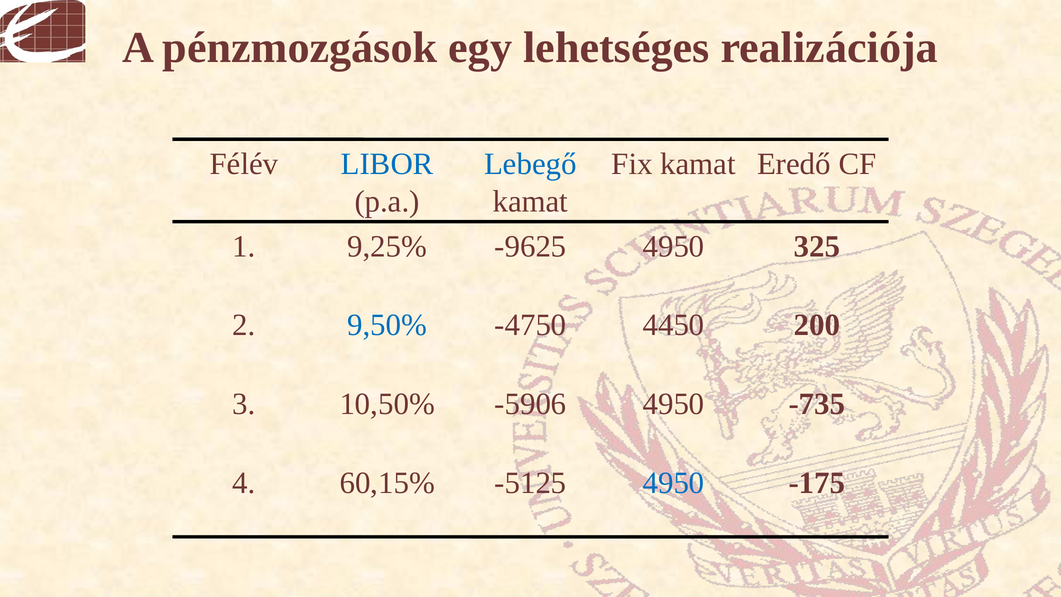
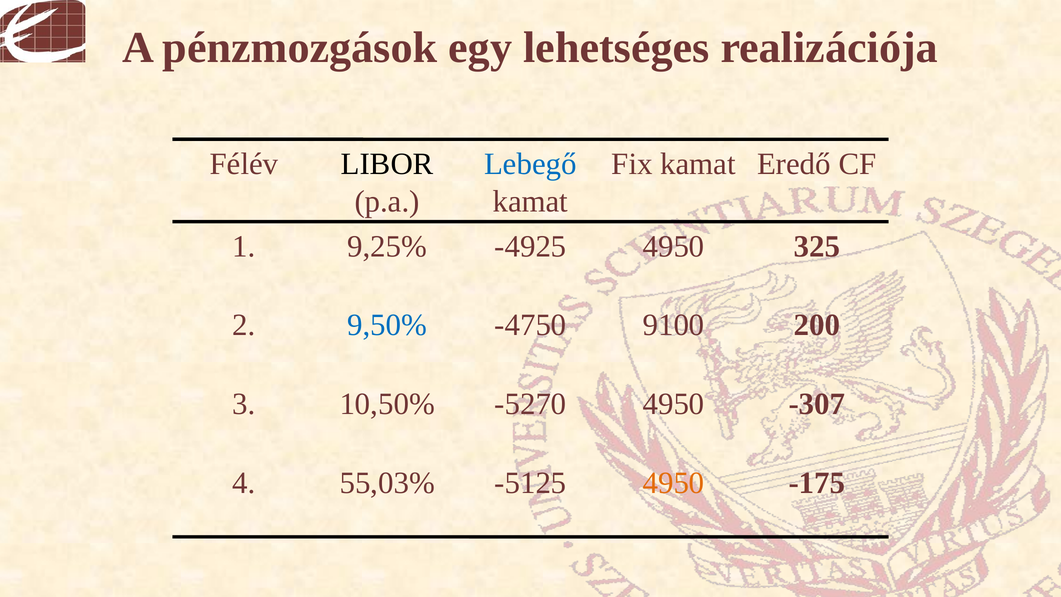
LIBOR colour: blue -> black (387, 164)
-9625: -9625 -> -4925 (530, 246)
4450: 4450 -> 9100 (674, 325)
-5906: -5906 -> -5270 (530, 404)
-735: -735 -> -307 (817, 404)
60,15%: 60,15% -> 55,03% (387, 483)
4950 colour: blue -> orange (674, 483)
